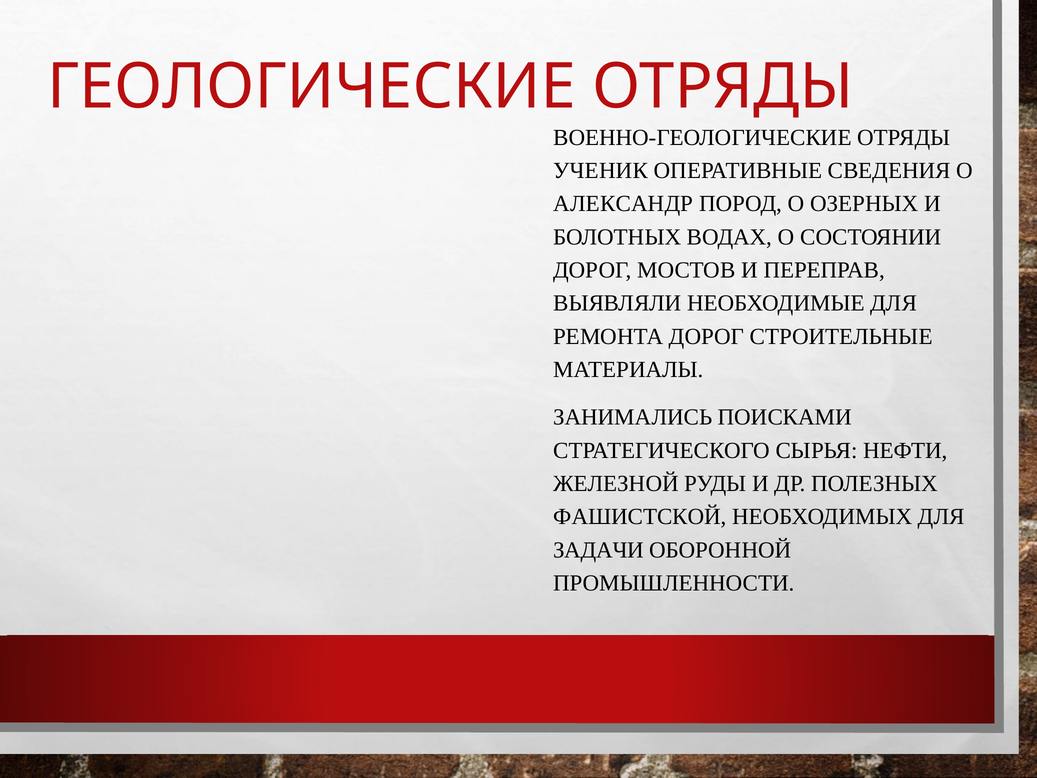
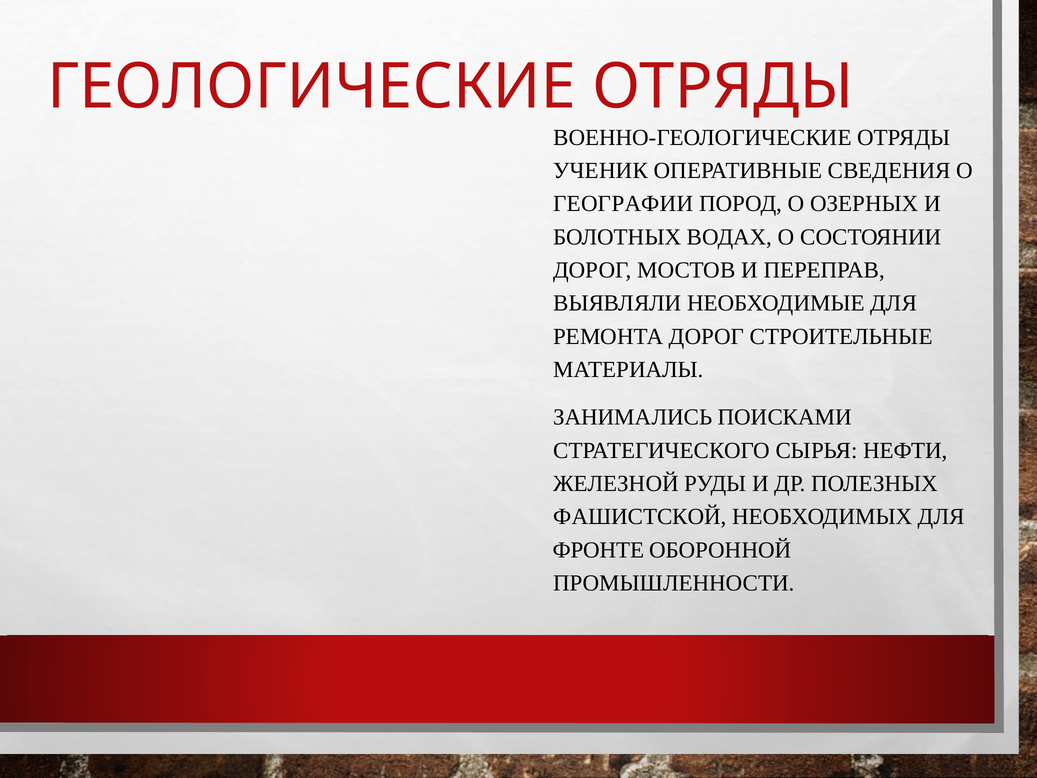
АЛЕКСАНДР: АЛЕКСАНДР -> ГЕОГРАФИИ (623, 204)
ЗАДАЧИ: ЗАДАЧИ -> ФРОНТЕ (598, 550)
